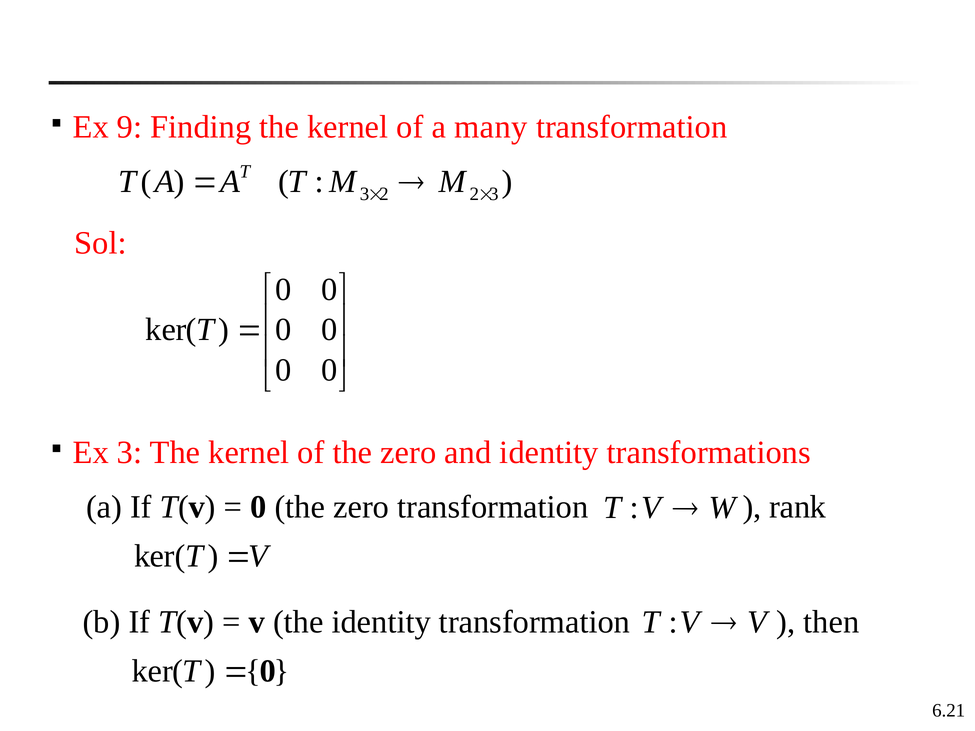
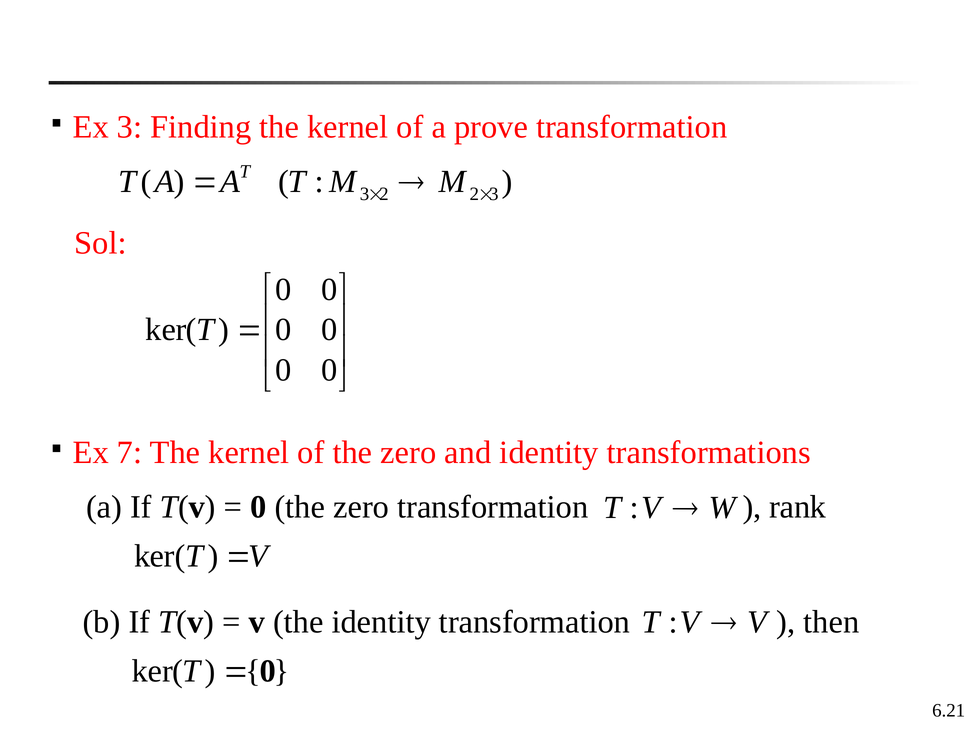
Ex 9: 9 -> 3 (130, 127)
many: many -> prove (491, 127)
Ex 3: 3 -> 7 (130, 453)
